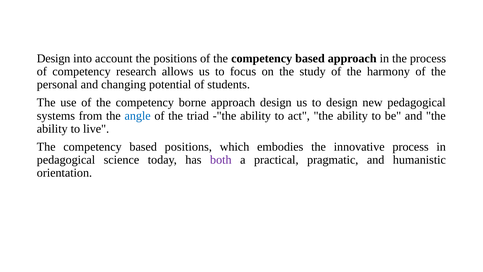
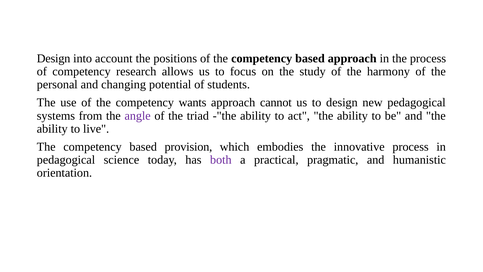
borne: borne -> wants (193, 103)
approach design: design -> cannot (276, 103)
angle colour: blue -> purple (138, 116)
based positions: positions -> provision (188, 147)
